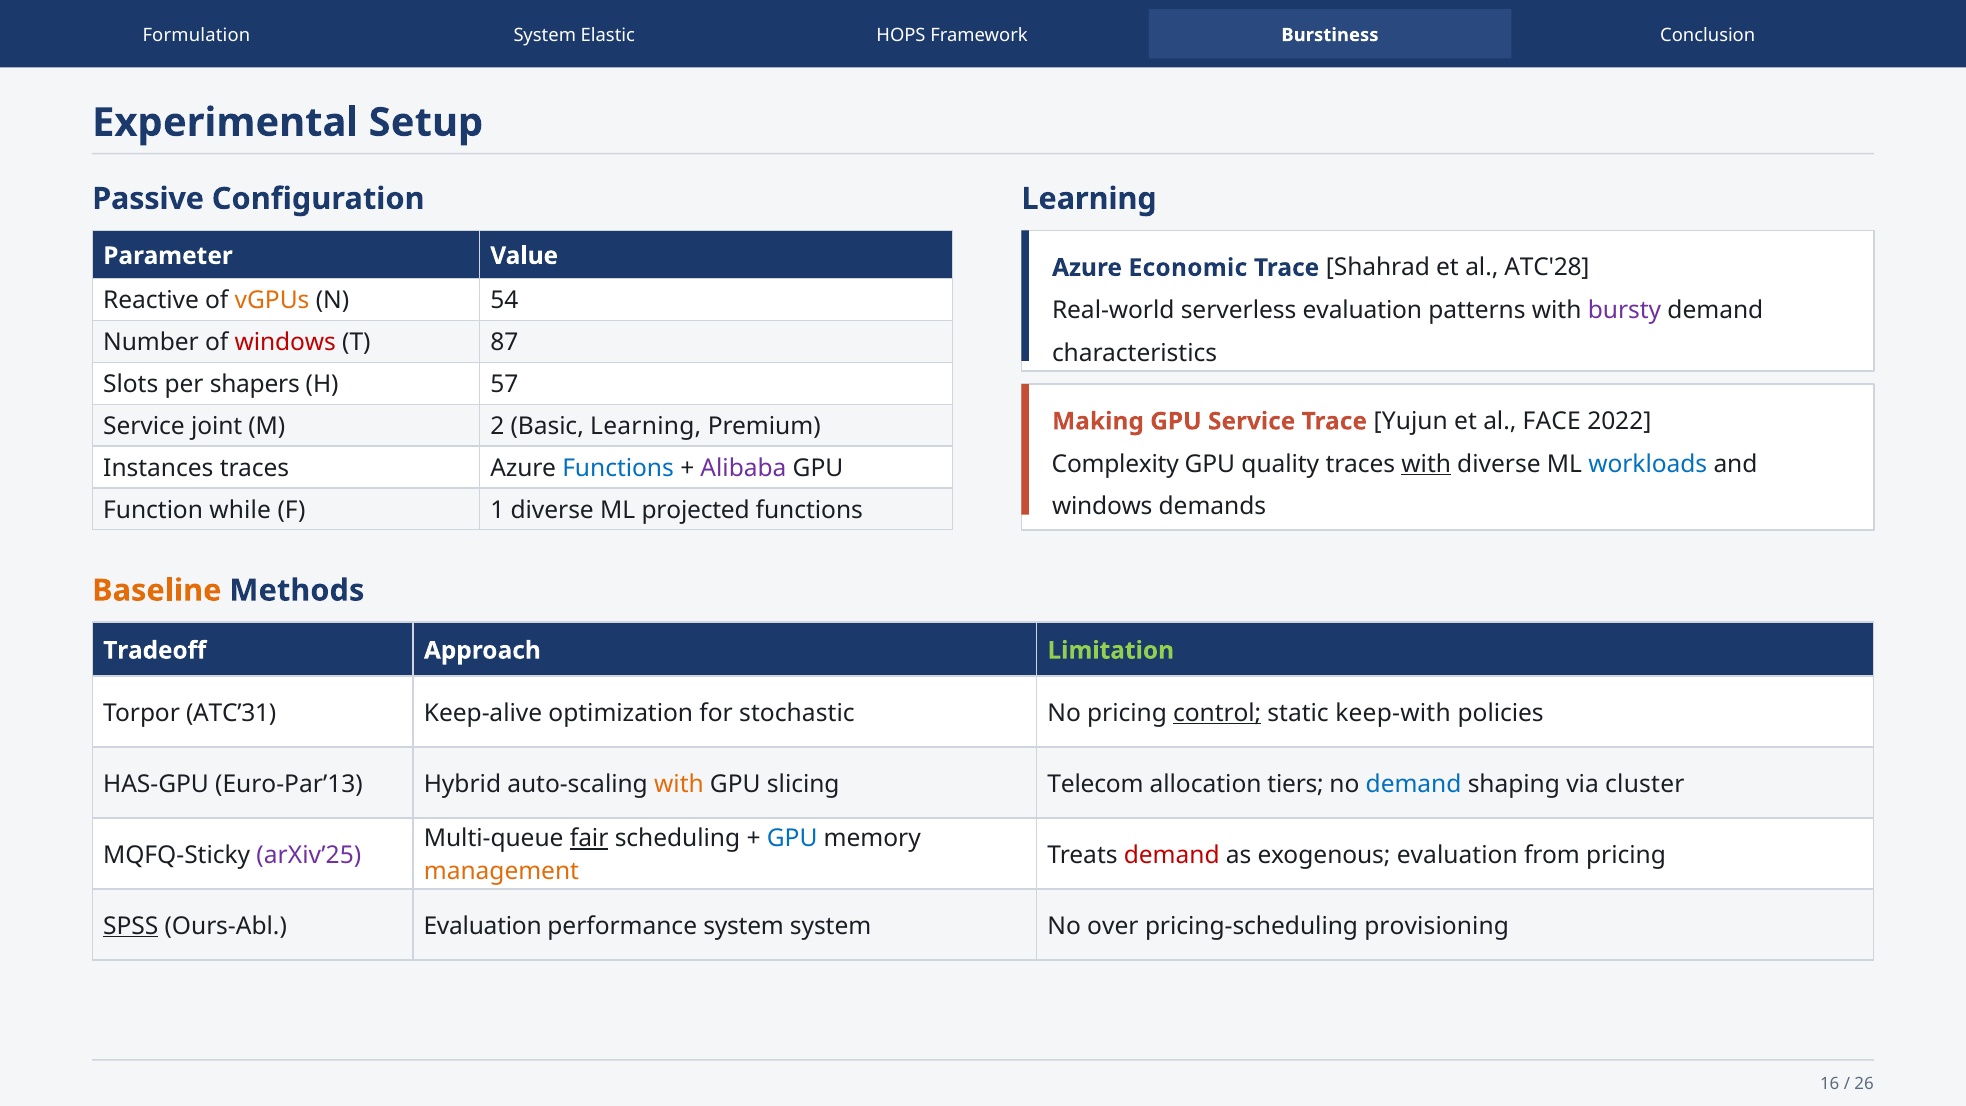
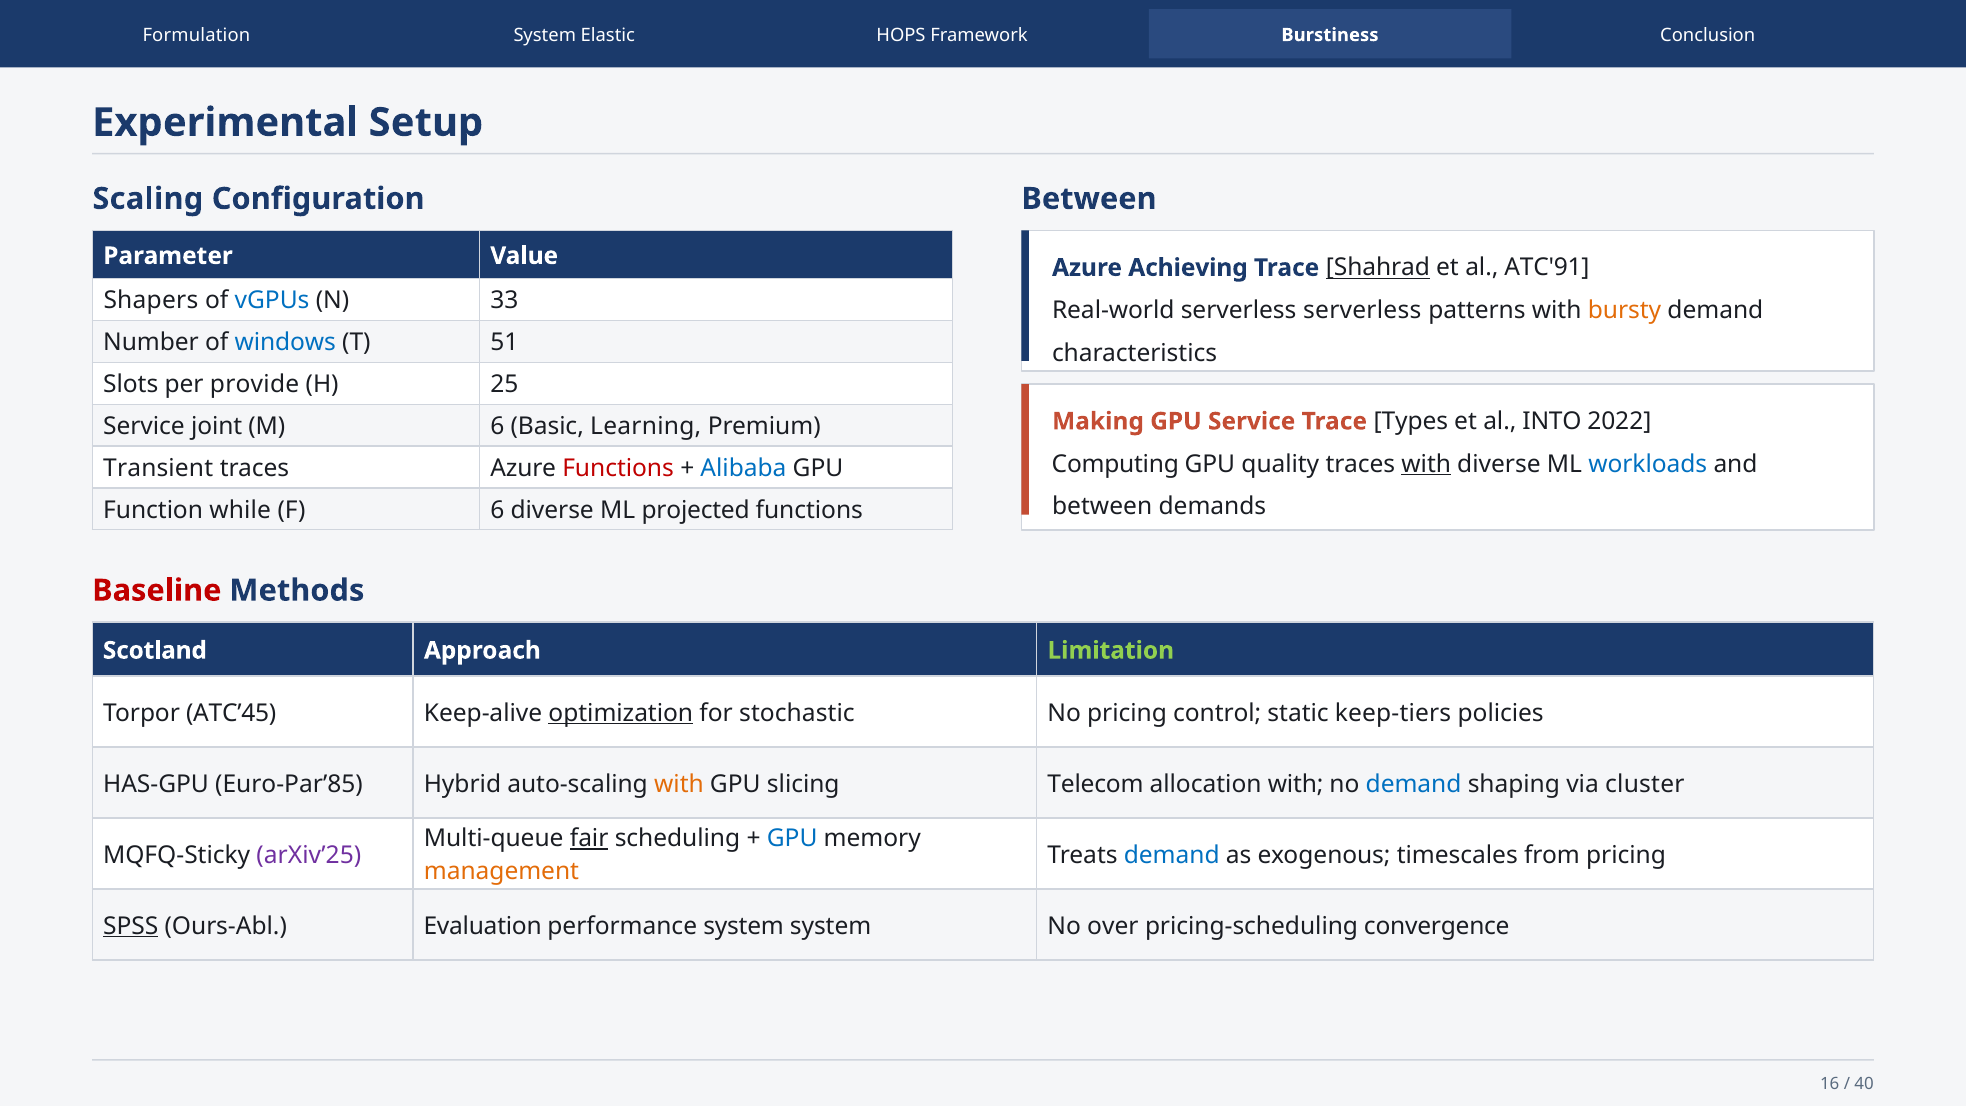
Passive: Passive -> Scaling (148, 199)
Learning: Learning -> Between (1089, 199)
Economic: Economic -> Achieving (1188, 268)
Shahrad underline: none -> present (1378, 268)
ATC'28: ATC'28 -> ATC'91 (1547, 268)
Reactive: Reactive -> Shapers (151, 301)
vGPUs colour: orange -> blue (272, 301)
54: 54 -> 33 (504, 301)
serverless evaluation: evaluation -> serverless (1362, 310)
bursty colour: purple -> orange (1625, 310)
windows colour: red -> blue (285, 343)
87: 87 -> 51 (504, 343)
shapers: shapers -> provide (255, 385)
57: 57 -> 25 (504, 385)
Yujun: Yujun -> Types (1411, 421)
FACE: FACE -> INTO (1552, 421)
M 2: 2 -> 6 (497, 426)
Complexity: Complexity -> Computing (1115, 464)
Instances: Instances -> Transient (158, 468)
Functions colour: blue -> red (618, 468)
Alibaba colour: purple -> blue (743, 468)
windows: windows -> between (1102, 507)
F 1: 1 -> 6 (497, 510)
Baseline colour: orange -> red (157, 590)
Tradeoff: Tradeoff -> Scotland (155, 650)
ATC’31: ATC’31 -> ATC’45 (231, 713)
optimization underline: none -> present (621, 713)
control underline: present -> none (1217, 713)
keep-with: keep-with -> keep-tiers (1393, 713)
Euro-Par’13: Euro-Par’13 -> Euro-Par’85 (289, 784)
allocation tiers: tiers -> with (1296, 784)
demand colour: red -> blue (1172, 855)
exogenous evaluation: evaluation -> timescales (1457, 855)
provisioning: provisioning -> convergence (1437, 926)
26: 26 -> 40 (1864, 1084)
